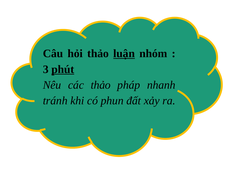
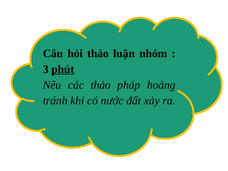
luận underline: present -> none (124, 54)
nhanh: nhanh -> hoảng (161, 85)
phun: phun -> nước (112, 101)
